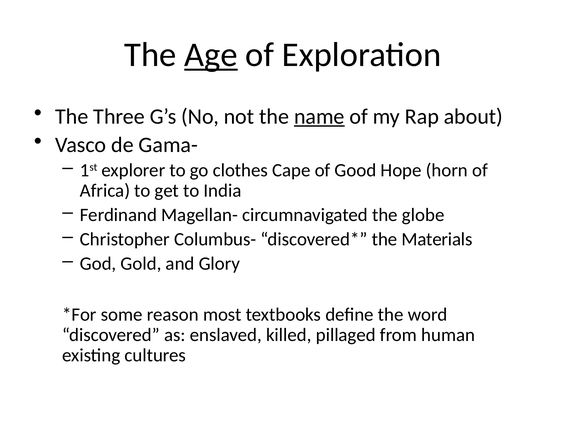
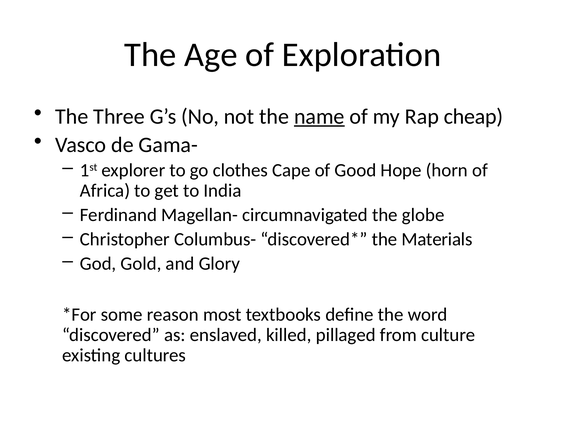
Age underline: present -> none (211, 55)
about: about -> cheap (473, 117)
human: human -> culture (448, 335)
